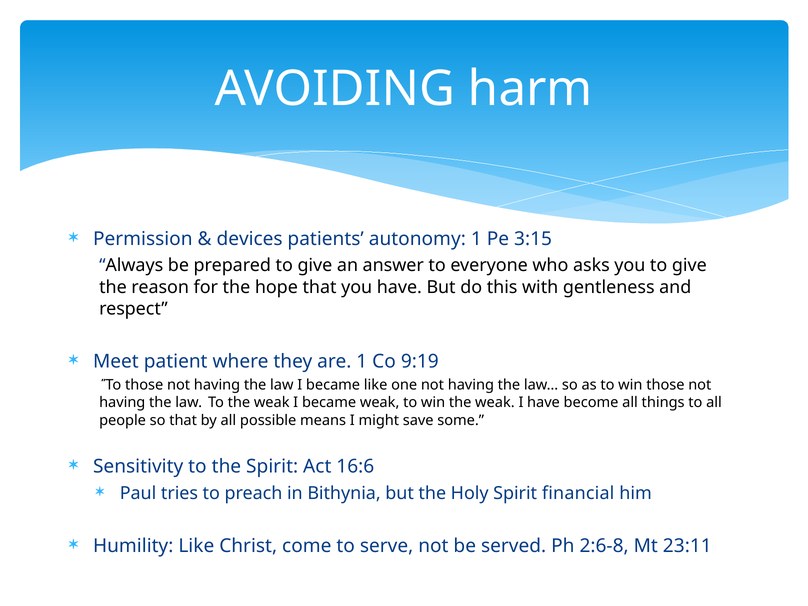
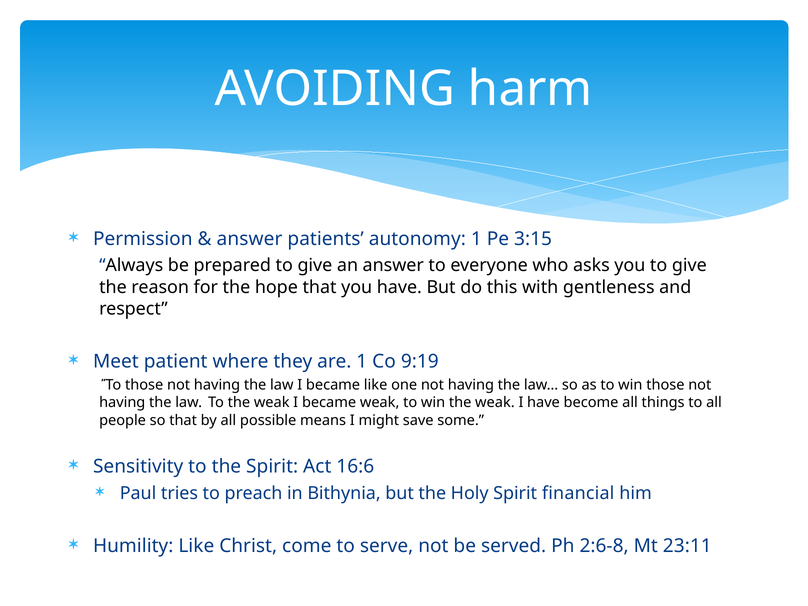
devices: devices -> answer (249, 239)
